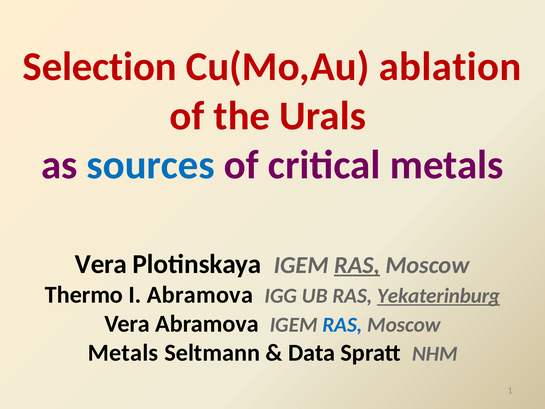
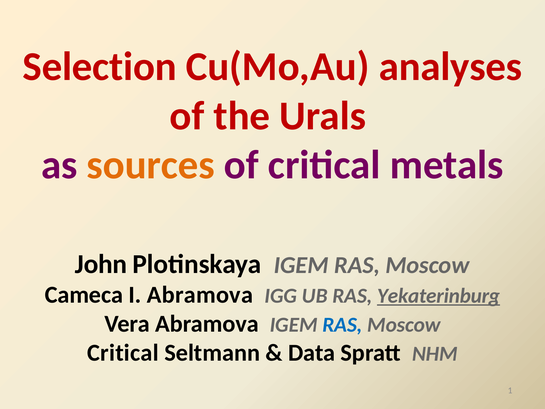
ablation: ablation -> analyses (450, 67)
sources colour: blue -> orange (151, 165)
Vera: Vera -> John (101, 264)
RAS underline: present -> none (357, 265)
Thermo: Thermo -> Cameca (84, 295)
Metals: Metals -> Critical (123, 353)
